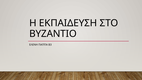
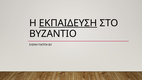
ΕΚΠΑΙΔΕΥΣΗ underline: none -> present (68, 23)
